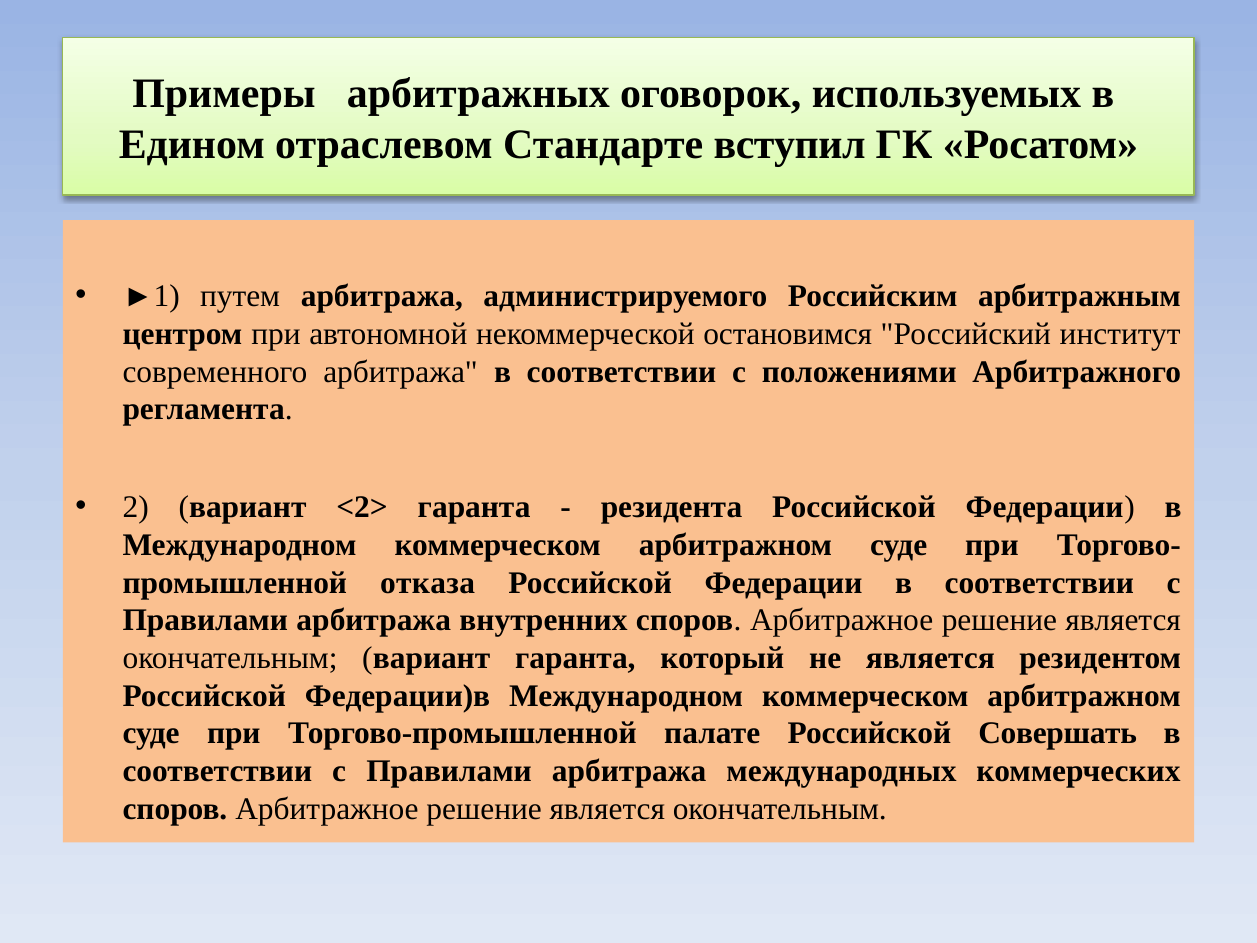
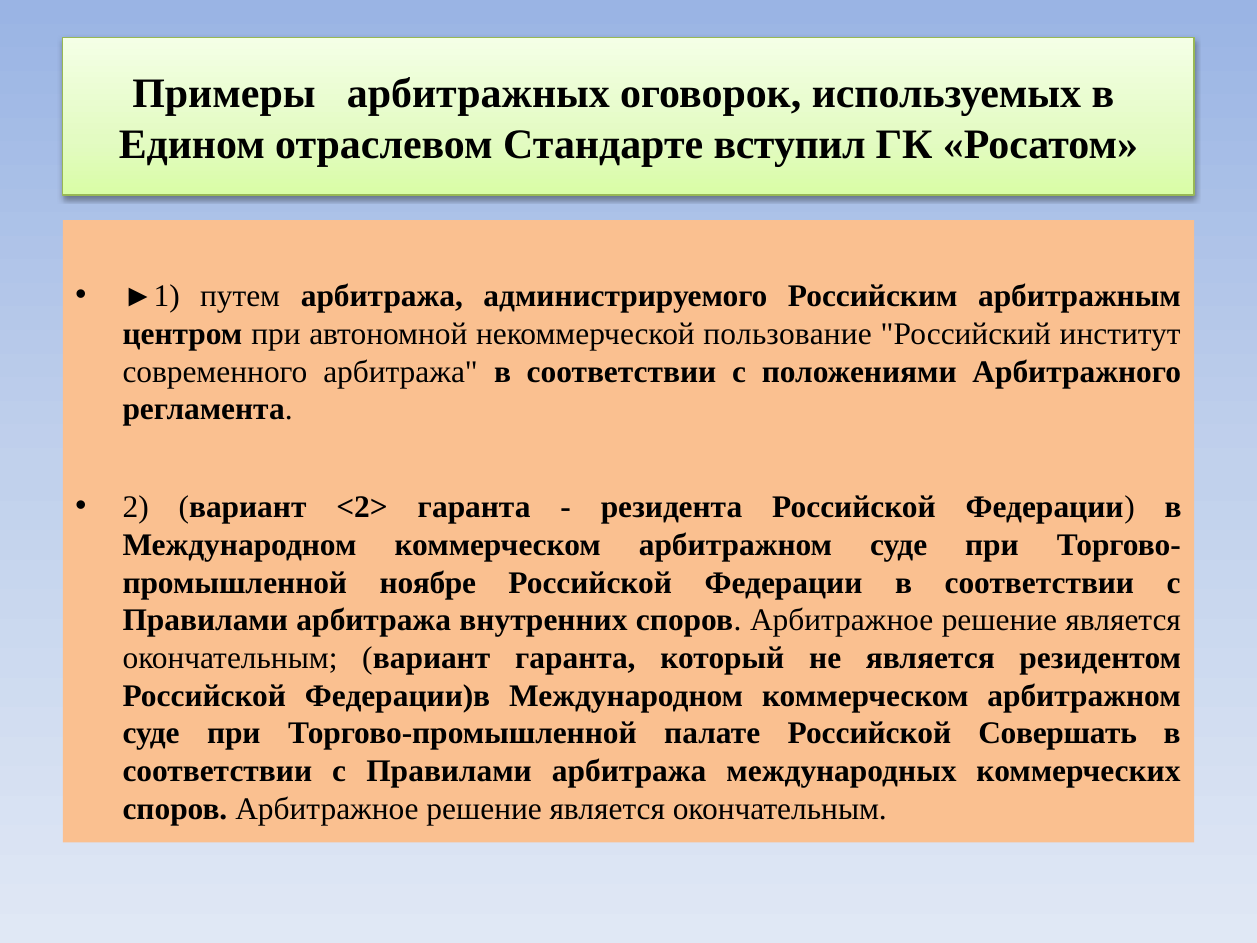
остановимся: остановимся -> пользование (788, 334)
отказа: отказа -> ноябре (428, 583)
